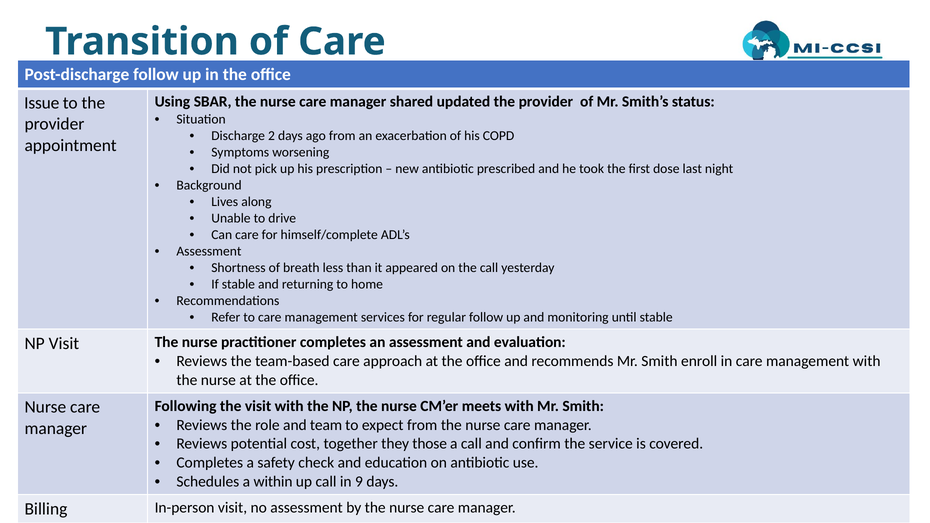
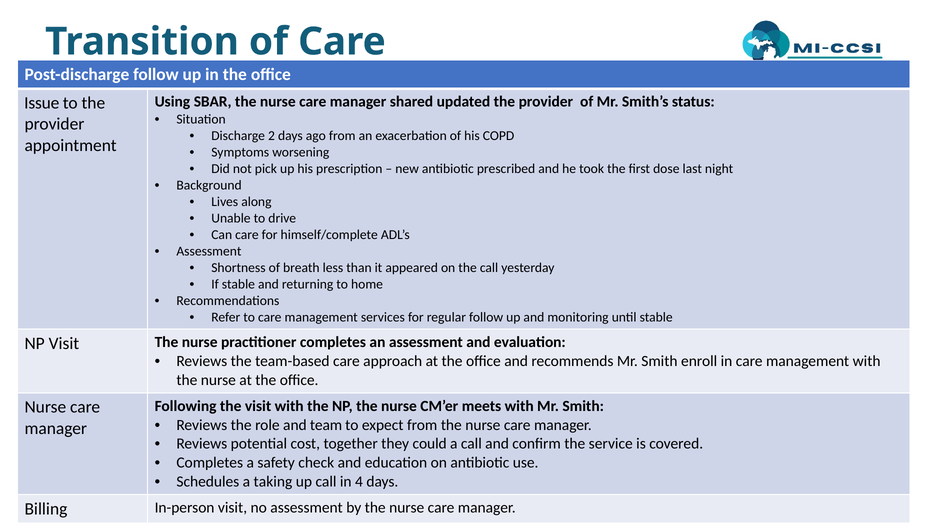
those: those -> could (430, 444)
within: within -> taking (273, 482)
9: 9 -> 4 (359, 482)
